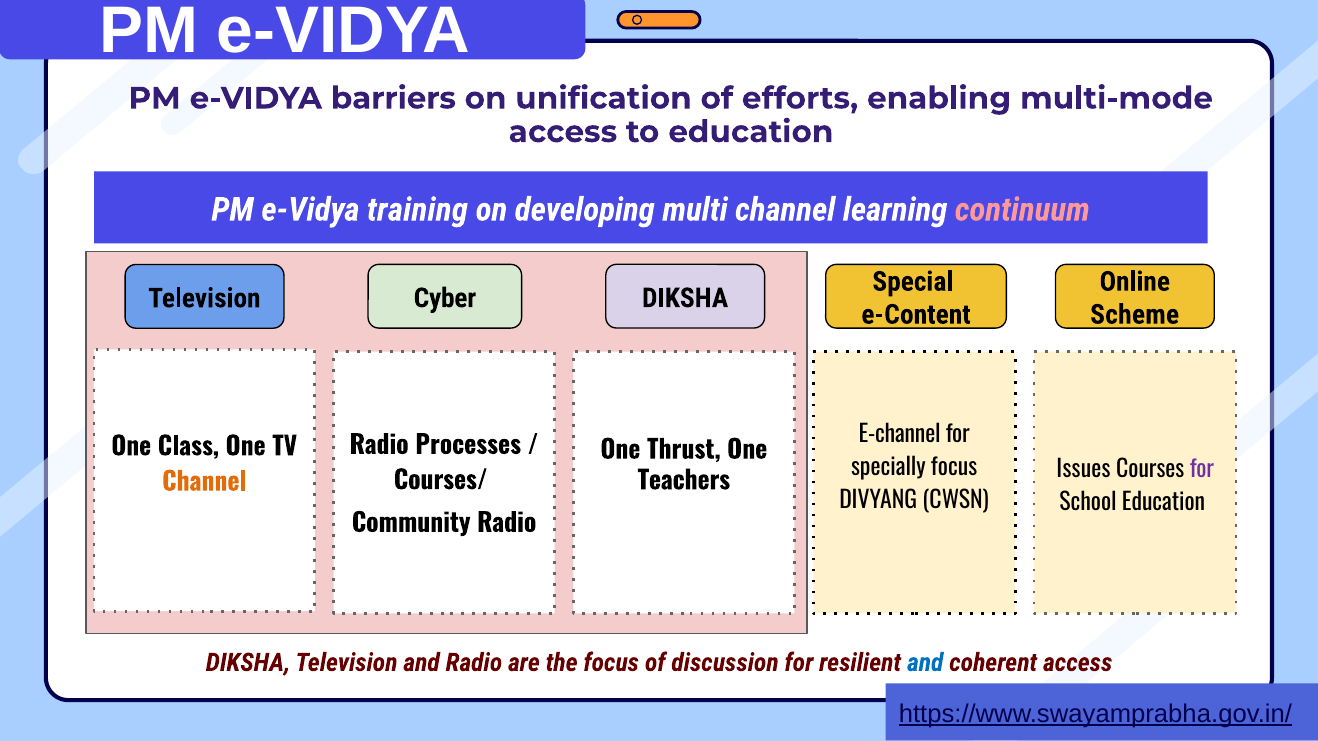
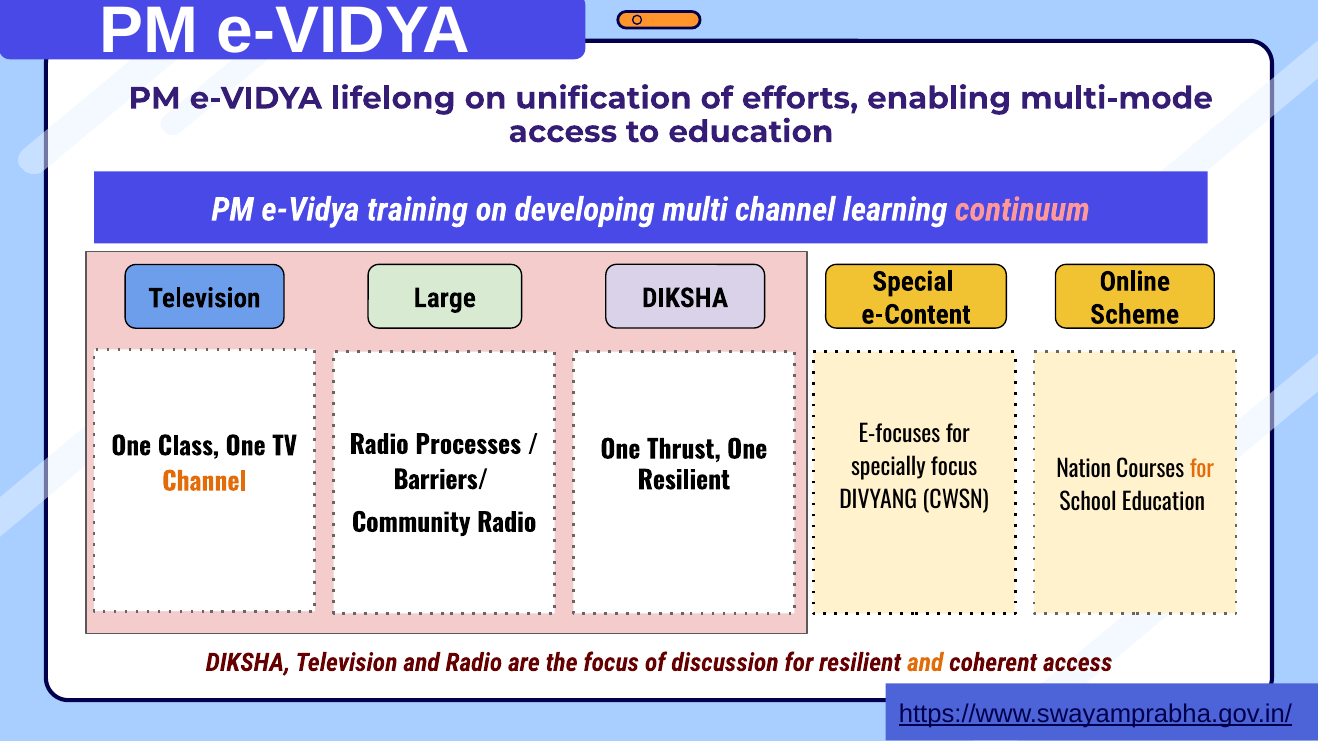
barriers: barriers -> lifelong (393, 98)
Cyber: Cyber -> Large (445, 298)
E-channel: E-channel -> E-focuses (899, 435)
Issues: Issues -> Nation (1084, 470)
for colour: purple -> orange (1202, 470)
Courses/: Courses/ -> Barriers/ (441, 481)
Teachers: Teachers -> Resilient (684, 481)
and colour: blue -> orange (925, 663)
